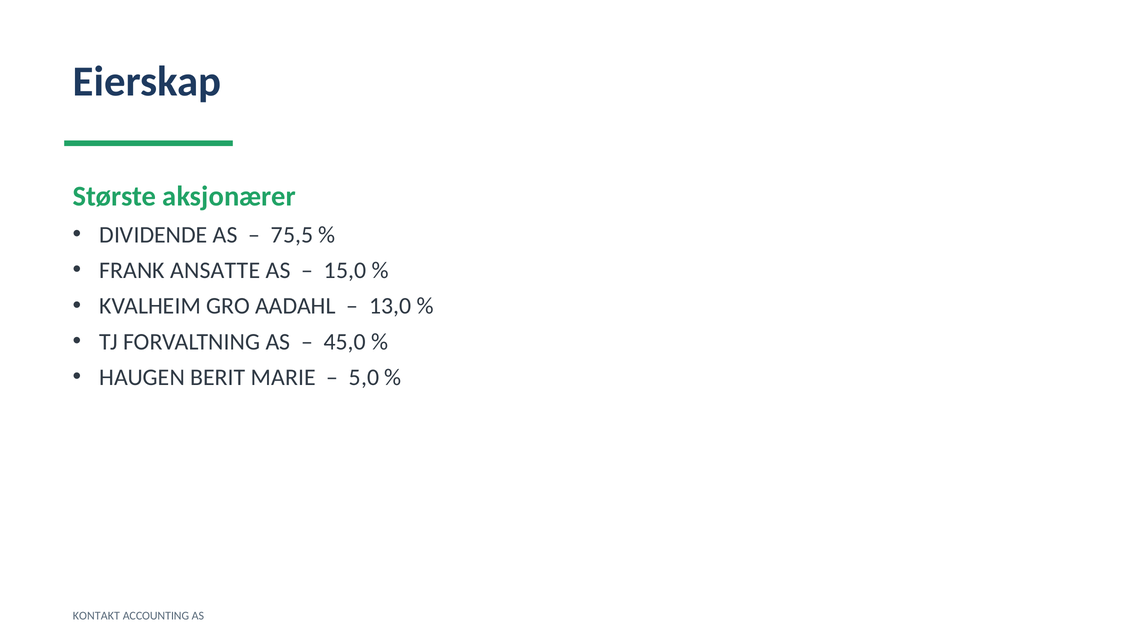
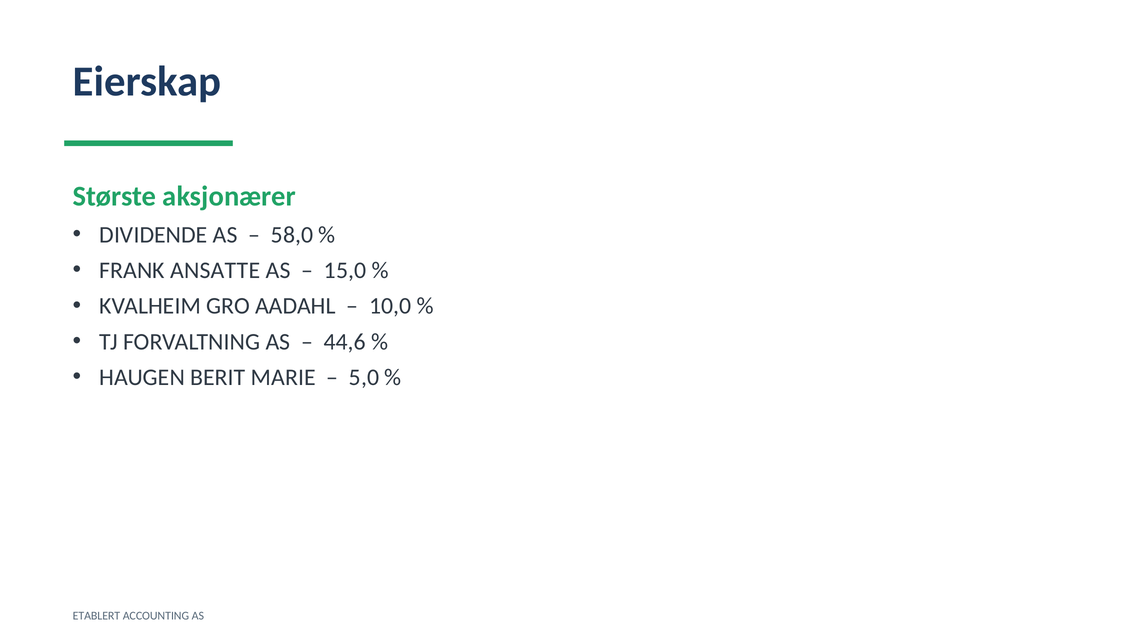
75,5: 75,5 -> 58,0 (292, 235)
13,0: 13,0 -> 10,0 (390, 306)
45,0: 45,0 -> 44,6 (345, 342)
KONTAKT: KONTAKT -> ETABLERT (96, 616)
